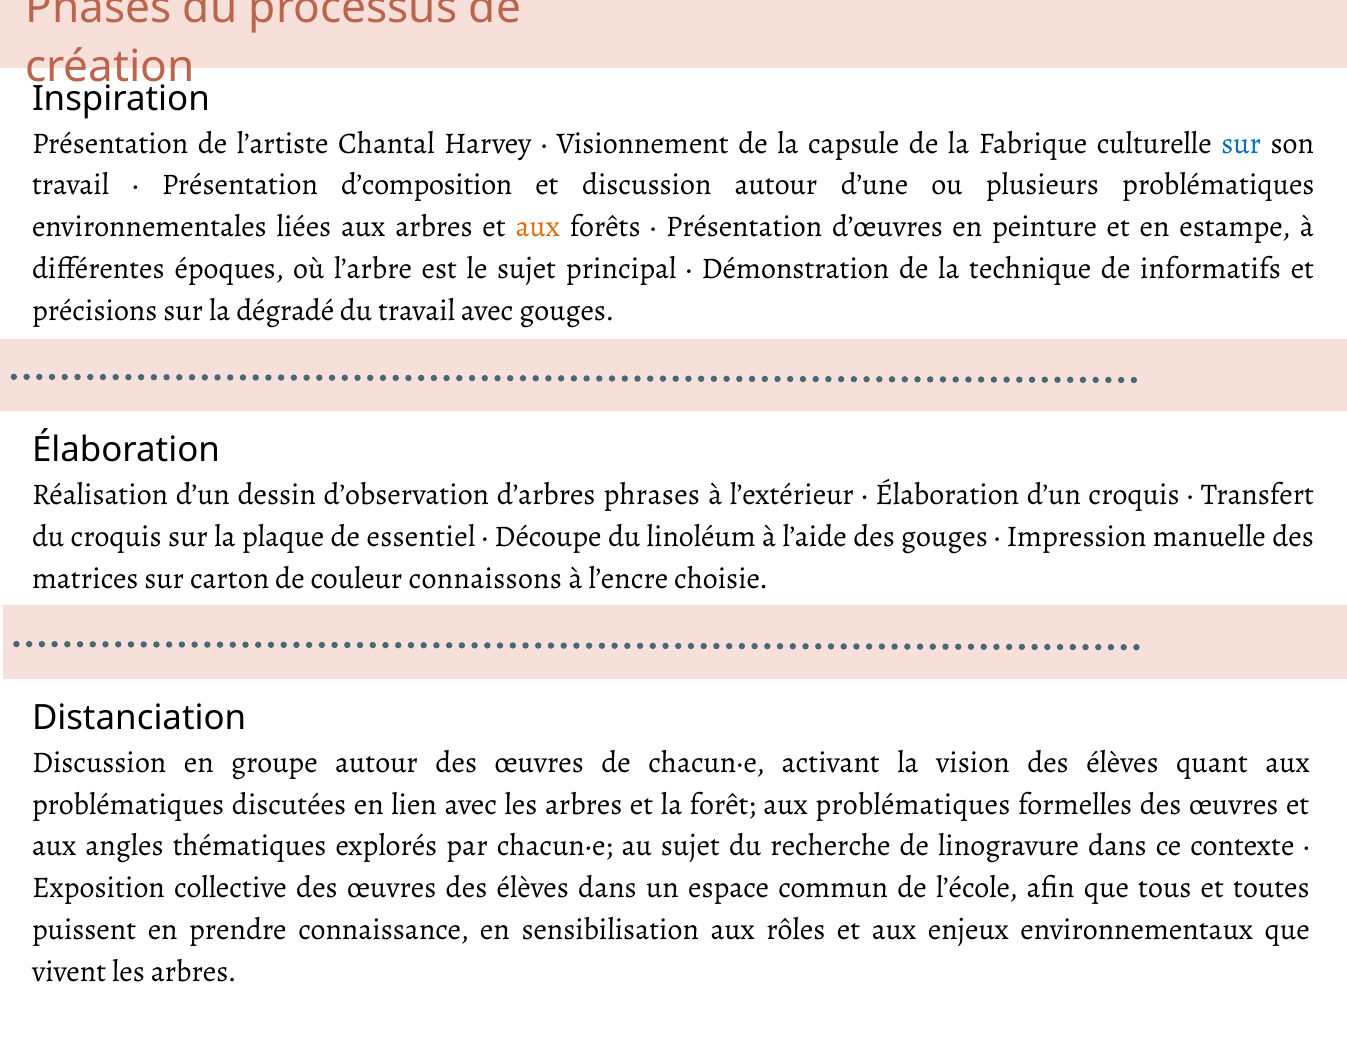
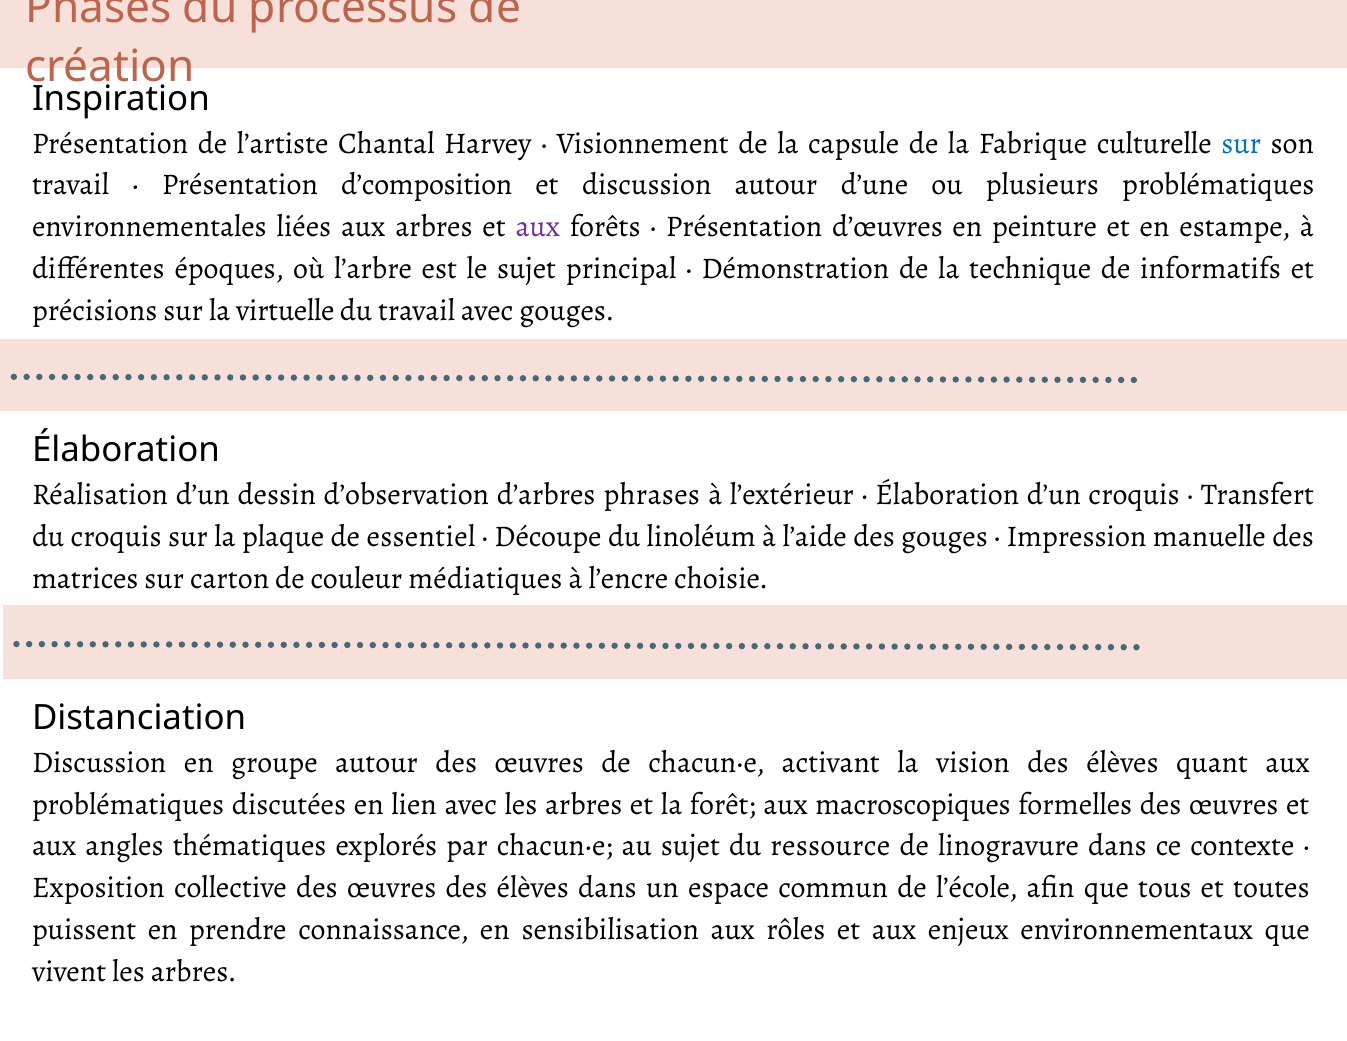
aux colour: orange -> purple (538, 227)
dégradé: dégradé -> virtuelle (285, 311)
connaissons: connaissons -> médiatiques (485, 578)
forêt aux problématiques: problématiques -> macroscopiques (913, 804)
recherche: recherche -> ressource (830, 846)
